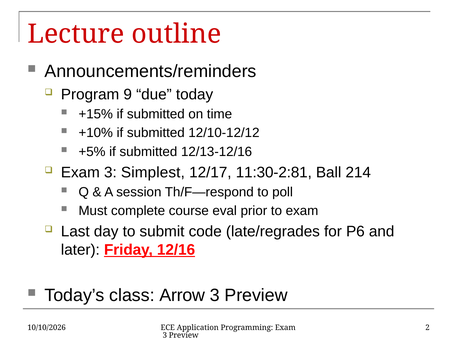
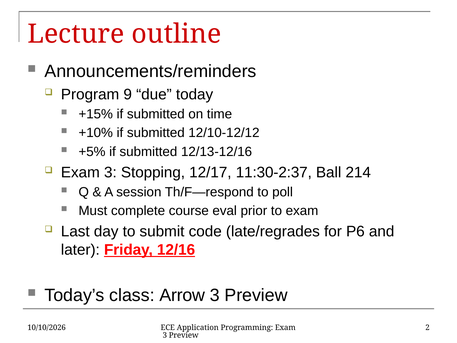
Simplest: Simplest -> Stopping (153, 172)
11:30-2:81: 11:30-2:81 -> 11:30-2:37 (274, 172)
